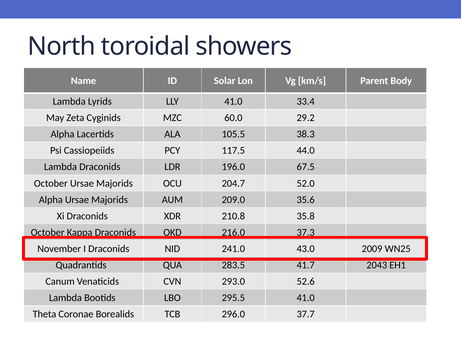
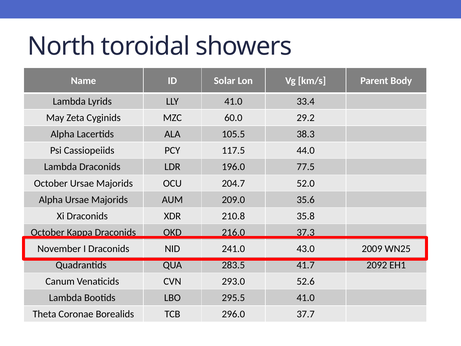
67.5: 67.5 -> 77.5 (306, 167)
2043: 2043 -> 2092 (377, 265)
